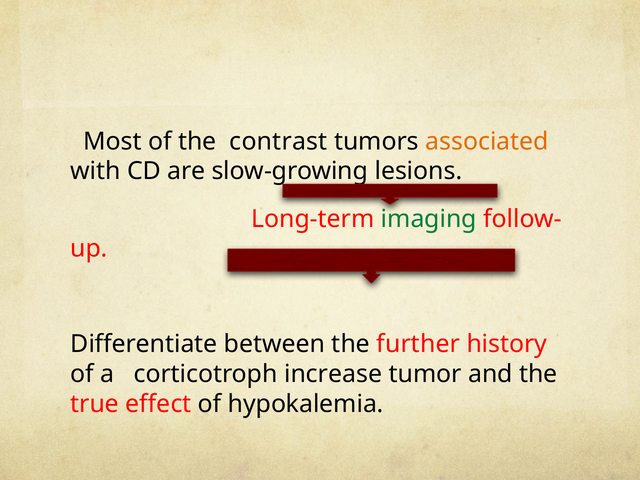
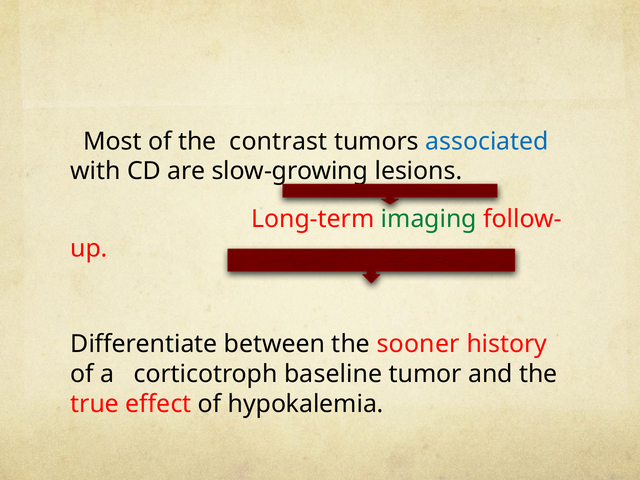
associated colour: orange -> blue (487, 141)
further: further -> sooner (418, 344)
increase: increase -> baseline (333, 374)
